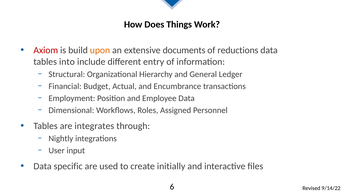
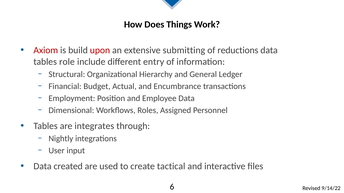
upon colour: orange -> red (100, 50)
documents: documents -> submitting (184, 50)
into: into -> role (67, 62)
specific: specific -> created (68, 167)
initially: initially -> tactical (171, 167)
